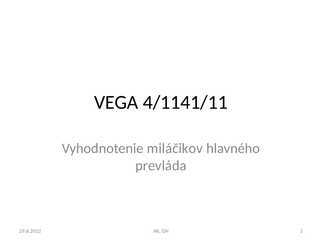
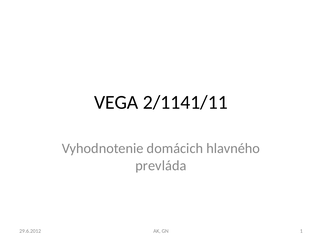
4/1141/11: 4/1141/11 -> 2/1141/11 (185, 102)
miláčikov: miláčikov -> domácich (175, 148)
